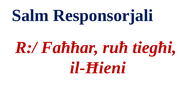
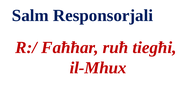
il-Ħieni: il-Ħieni -> il-Mhux (98, 68)
